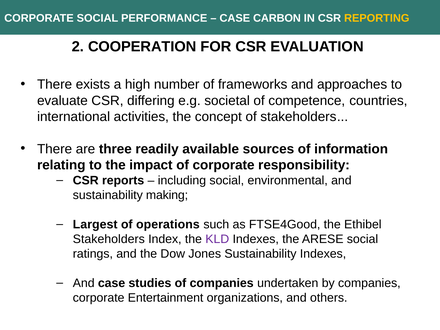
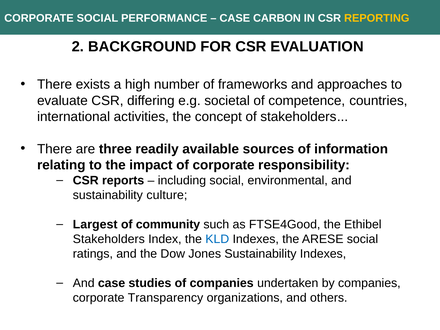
COOPERATION: COOPERATION -> BACKGROUND (142, 47)
making: making -> culture (167, 195)
operations: operations -> community (168, 224)
KLD colour: purple -> blue (217, 239)
Entertainment: Entertainment -> Transparency (166, 298)
